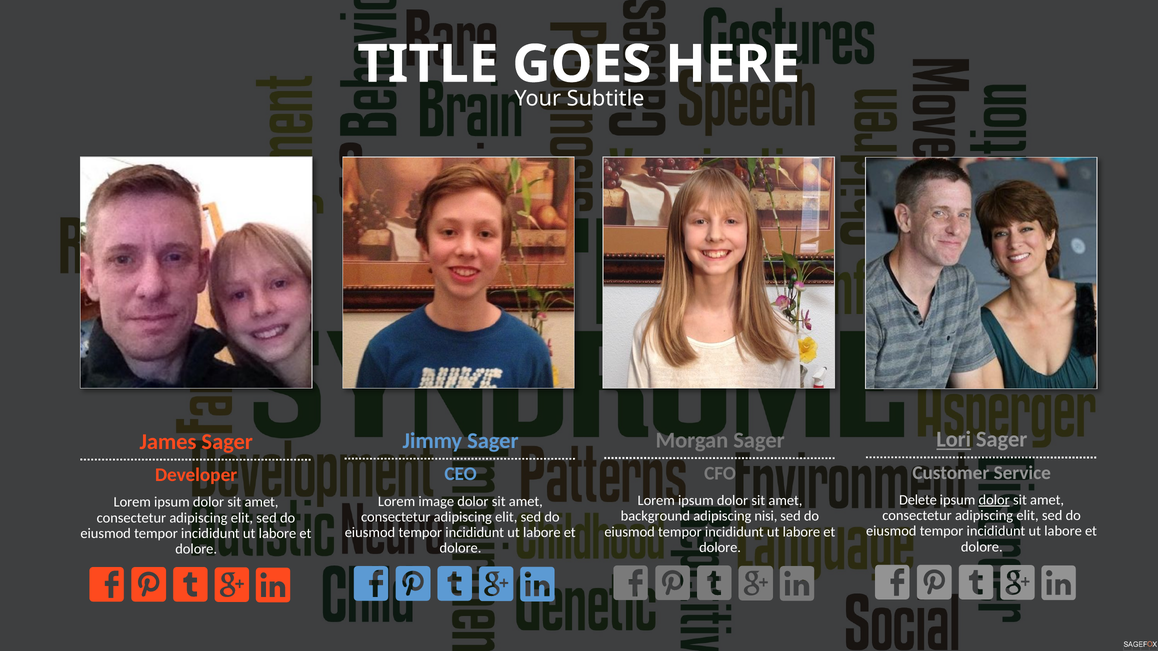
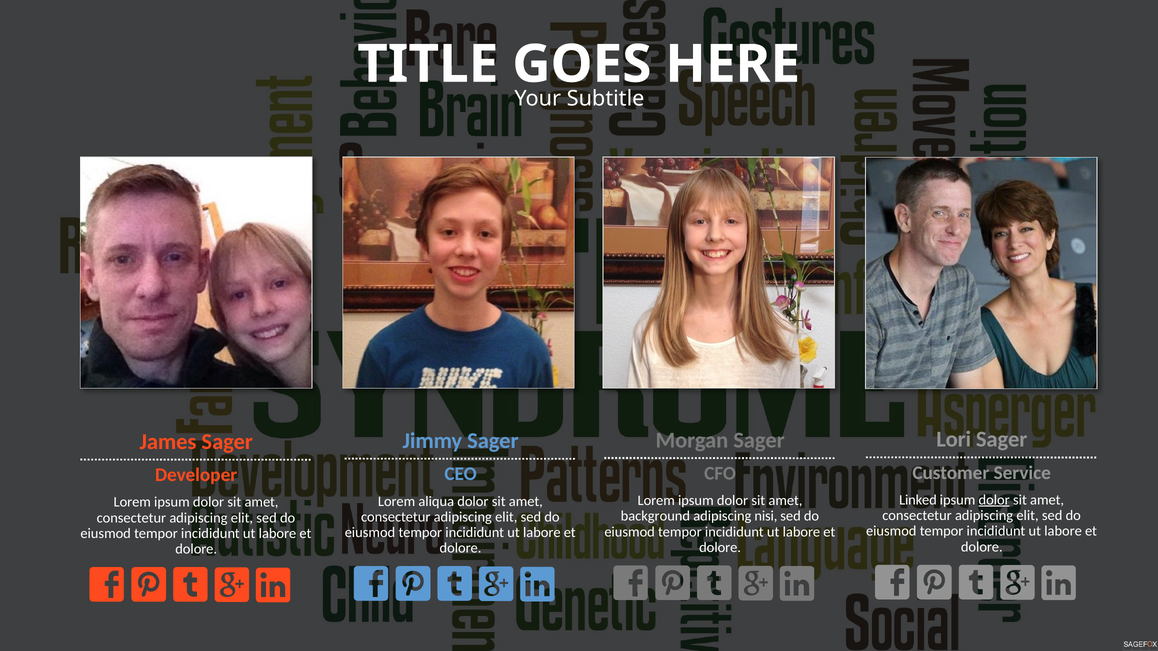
Lori underline: present -> none (954, 440)
Delete: Delete -> Linked (918, 500)
image: image -> aliqua (436, 502)
